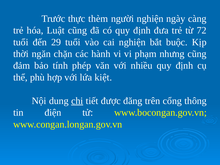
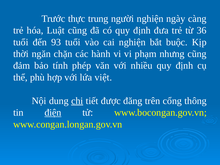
thèm: thèm -> trung (98, 19)
72: 72 -> 36 (202, 30)
29: 29 -> 93 (56, 42)
kiệt: kiệt -> việt (103, 77)
điện underline: none -> present (53, 113)
